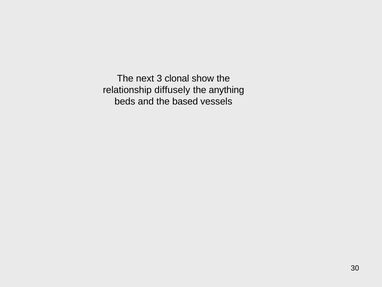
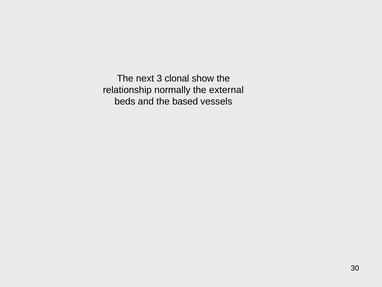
diffusely: diffusely -> normally (172, 90)
anything: anything -> external (226, 90)
